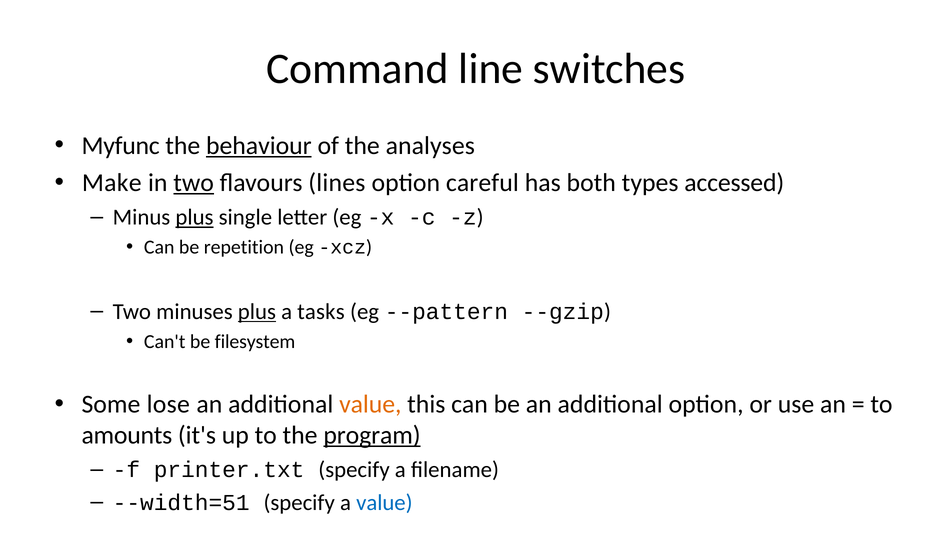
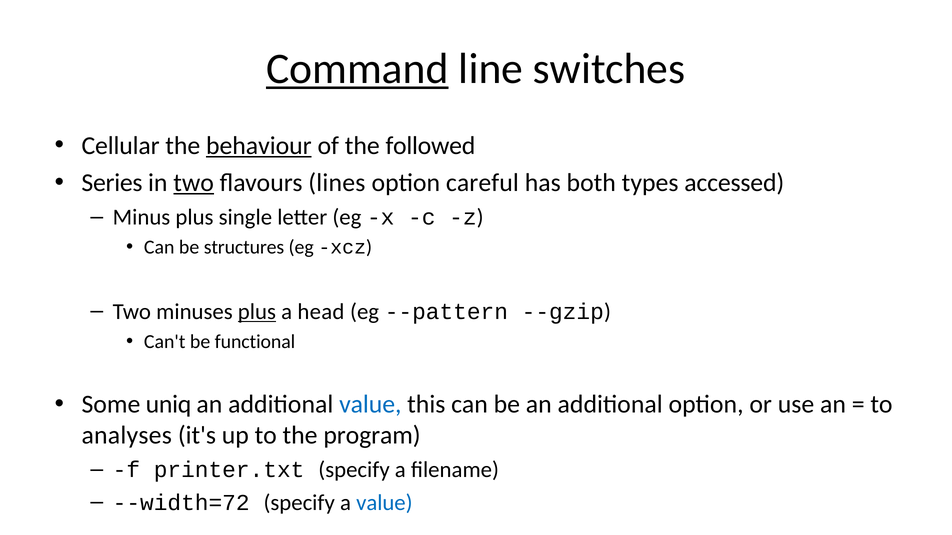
Command underline: none -> present (357, 69)
Myfunc: Myfunc -> Cellular (121, 146)
analyses: analyses -> followed (430, 146)
Make: Make -> Series (112, 183)
plus underline: present -> none (194, 218)
repetition: repetition -> structures (244, 248)
tasks: tasks -> head (321, 312)
filesystem: filesystem -> functional (255, 342)
lose: lose -> uniq (169, 405)
value colour: orange -> blue (370, 405)
amounts: amounts -> analyses (127, 436)
program underline: present -> none (372, 436)
--width=51: --width=51 -> --width=72 (181, 503)
